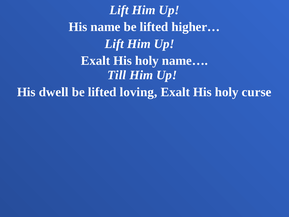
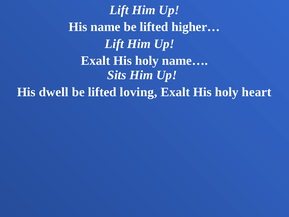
Till: Till -> Sits (117, 75)
curse: curse -> heart (257, 92)
